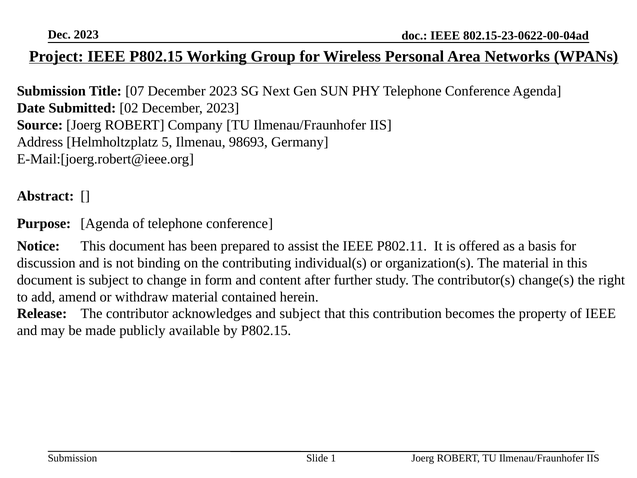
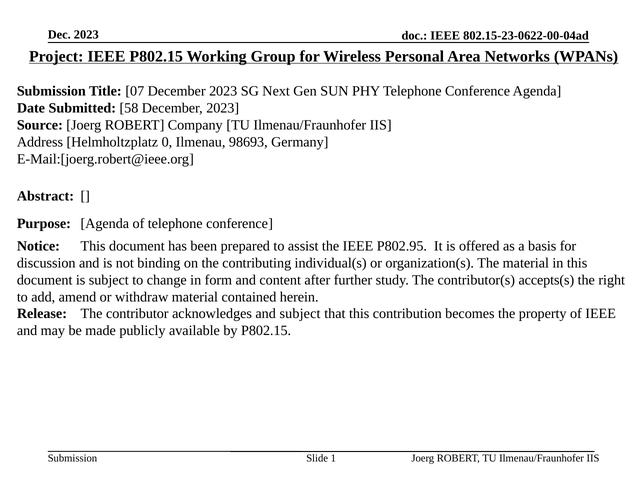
02: 02 -> 58 (129, 108)
5: 5 -> 0 (167, 142)
P802.11: P802.11 -> P802.95 (402, 246)
change(s: change(s -> accepts(s (546, 280)
